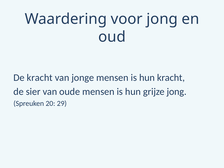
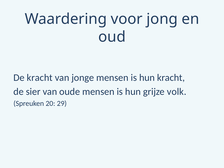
grijze jong: jong -> volk (177, 92)
